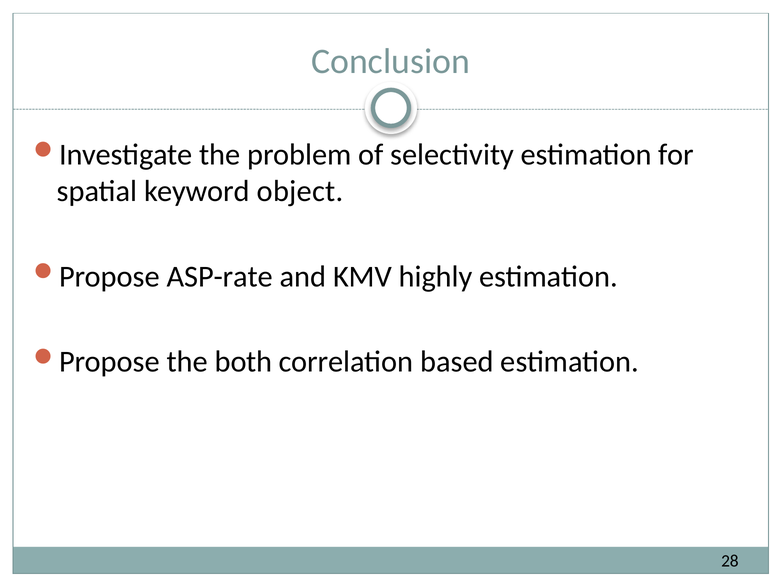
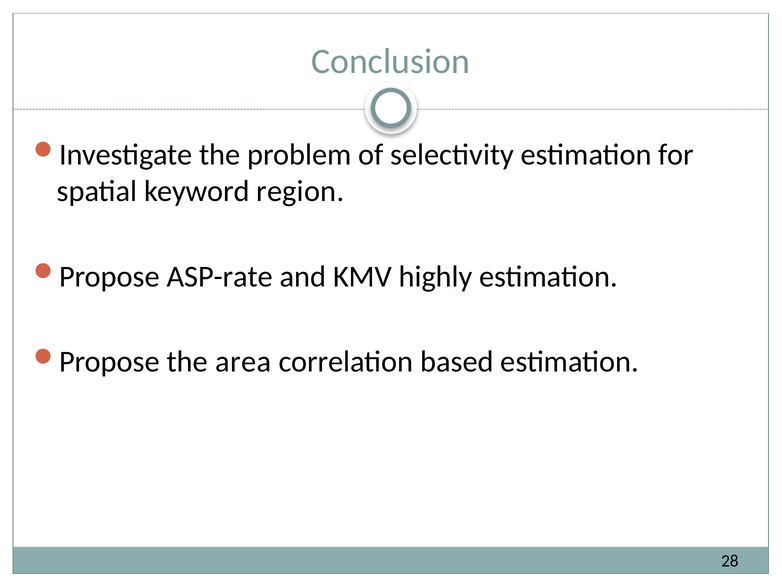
object: object -> region (300, 191)
both: both -> area (243, 361)
